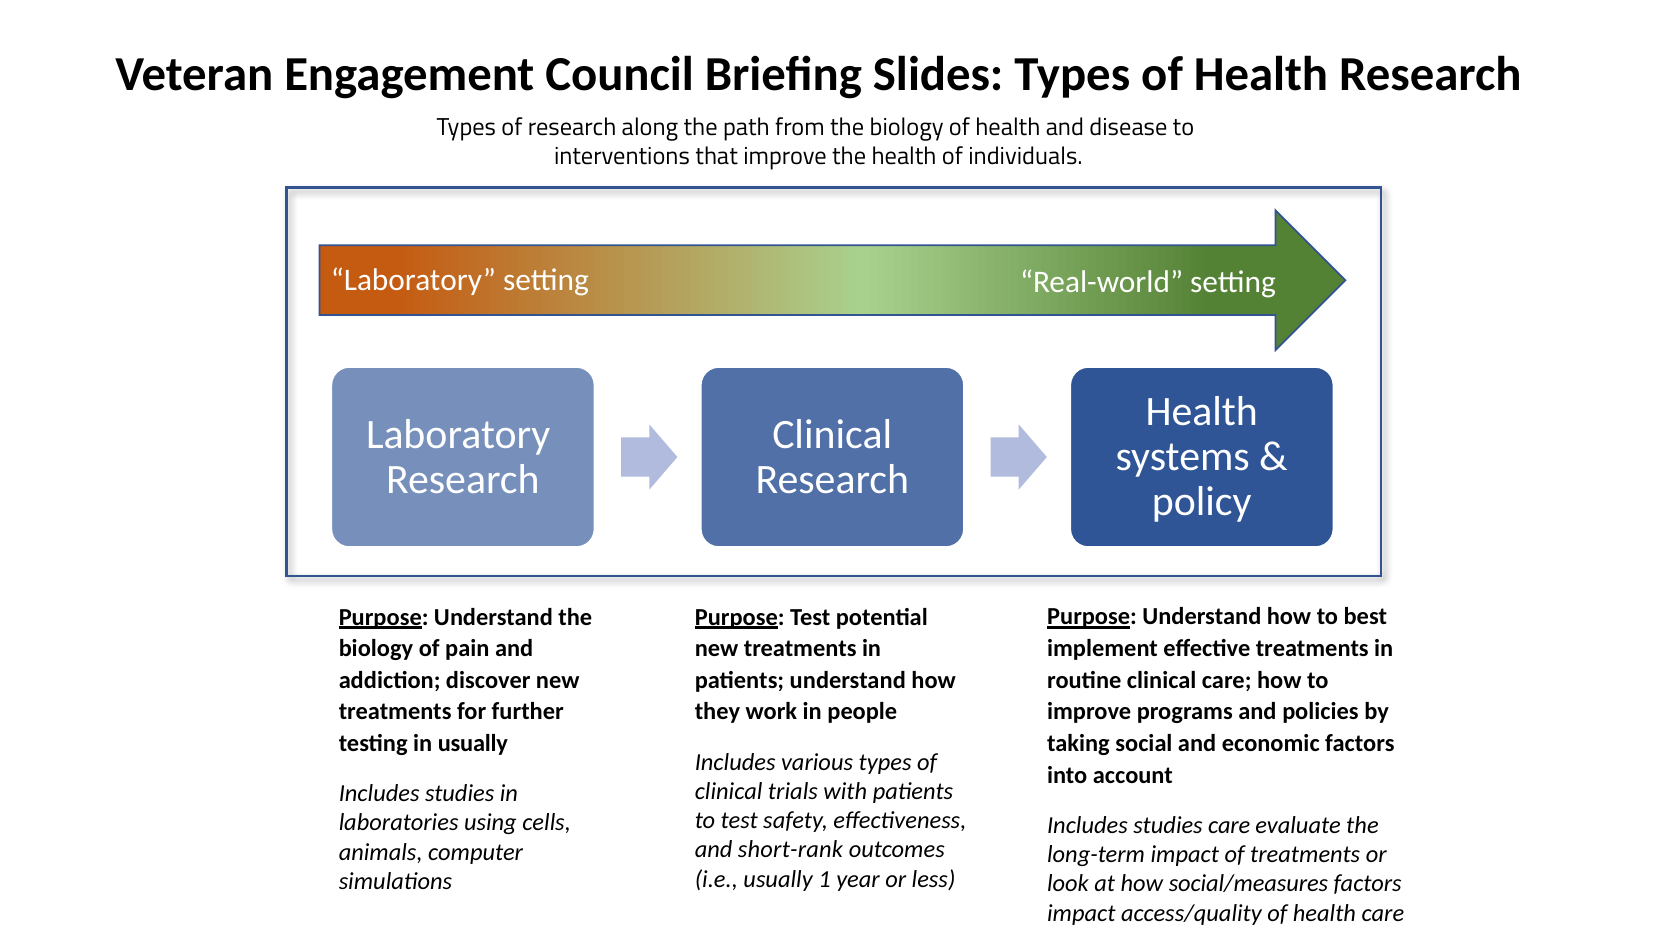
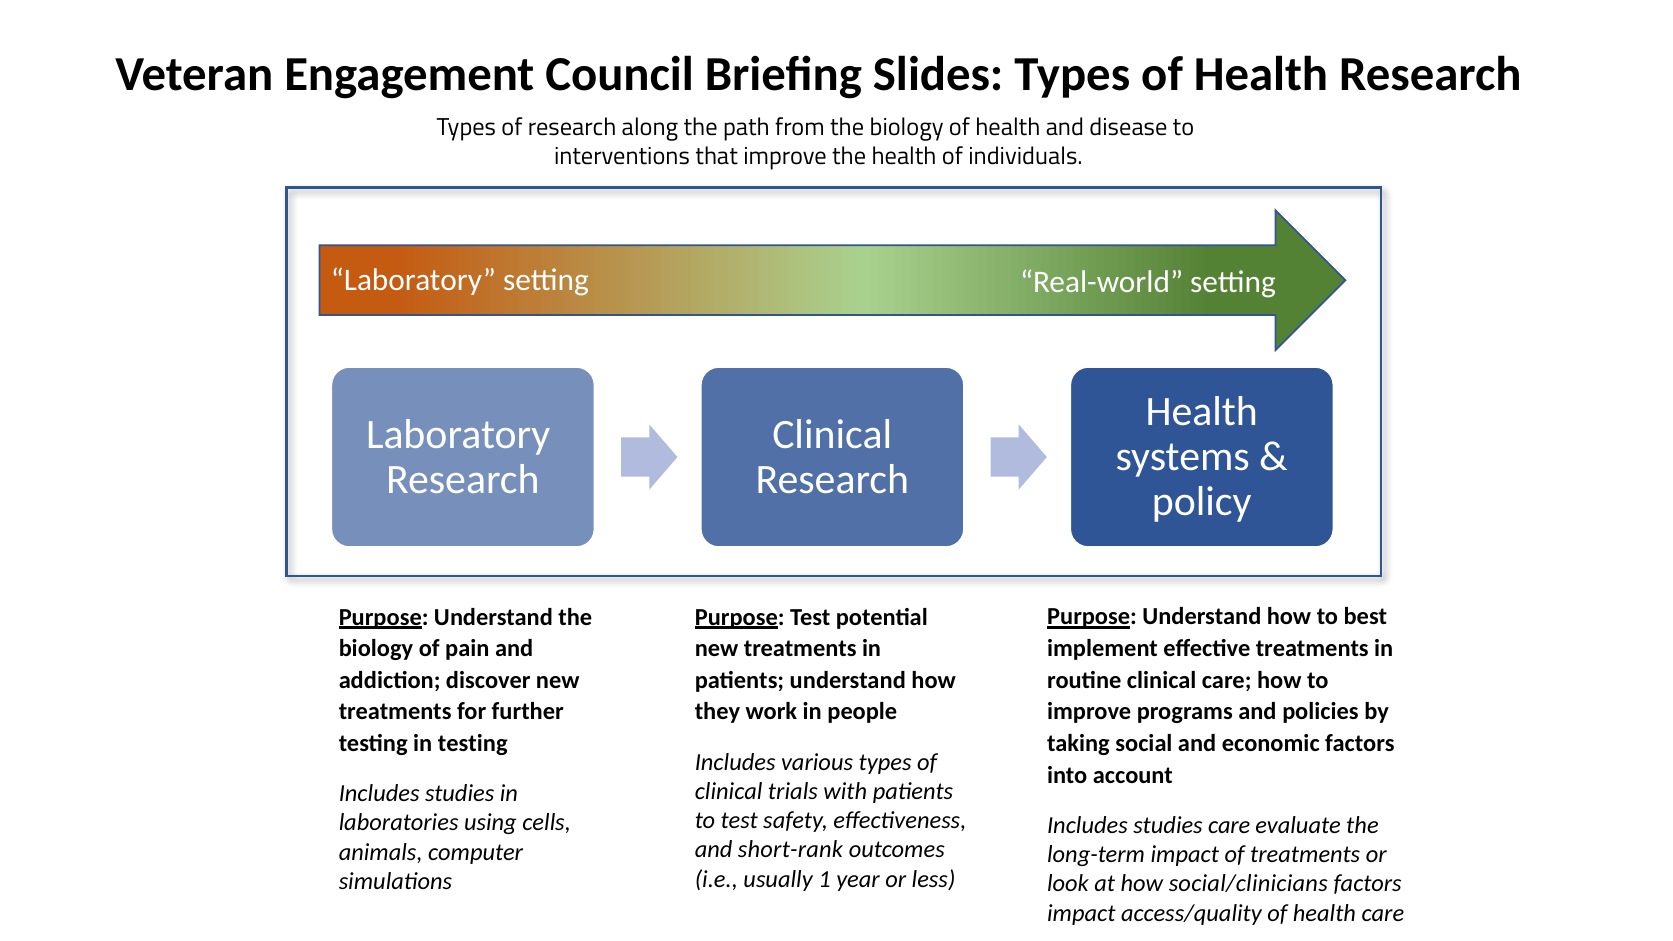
in usually: usually -> testing (473, 743)
social/measures: social/measures -> social/clinicians (1248, 884)
